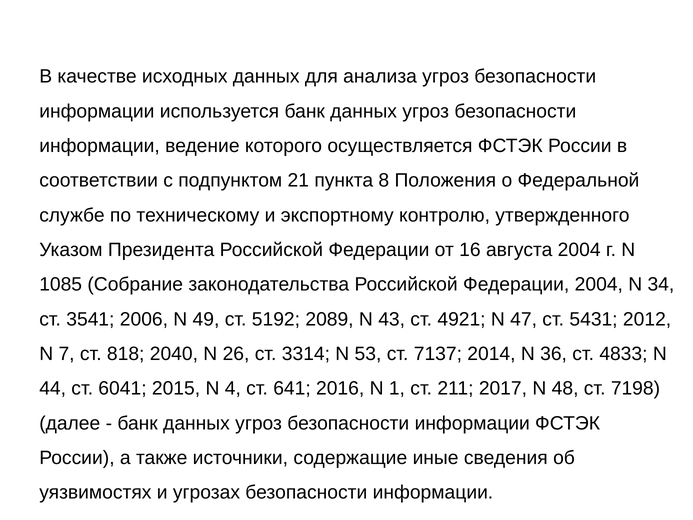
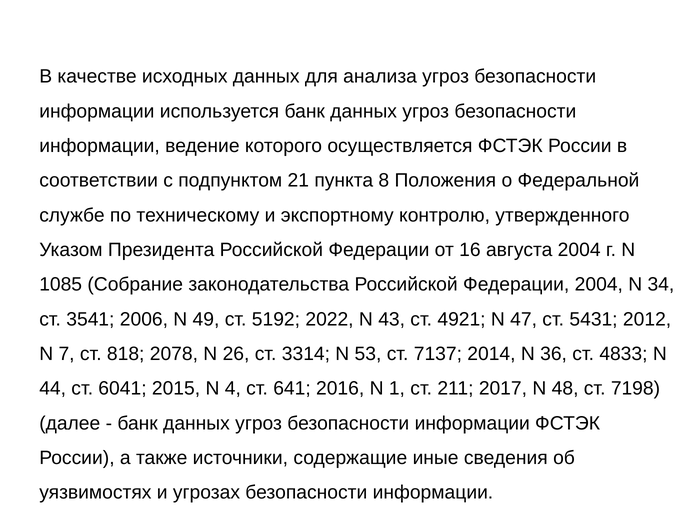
2089: 2089 -> 2022 (329, 319)
2040: 2040 -> 2078 (174, 354)
